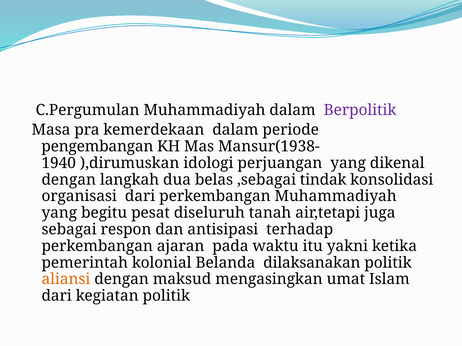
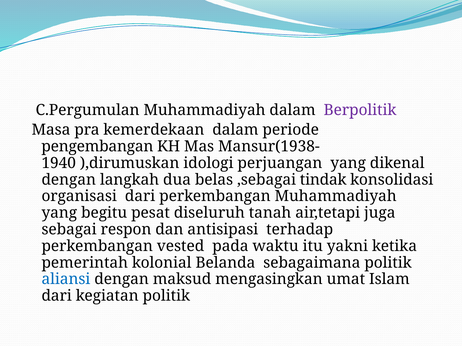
ajaran: ajaran -> vested (181, 246)
dilaksanakan: dilaksanakan -> sebagaimana (312, 263)
aliansi colour: orange -> blue (66, 280)
